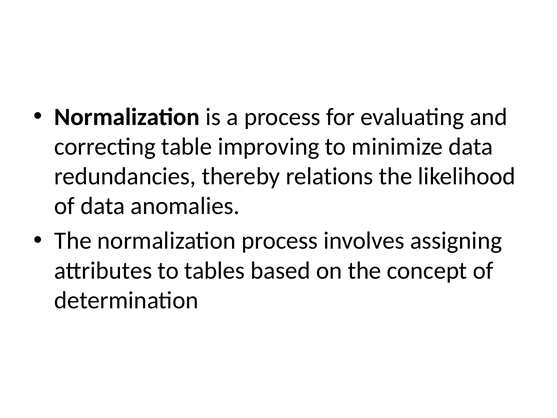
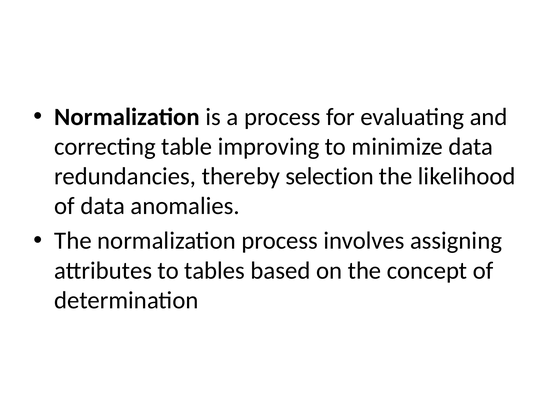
relations: relations -> selection (330, 176)
